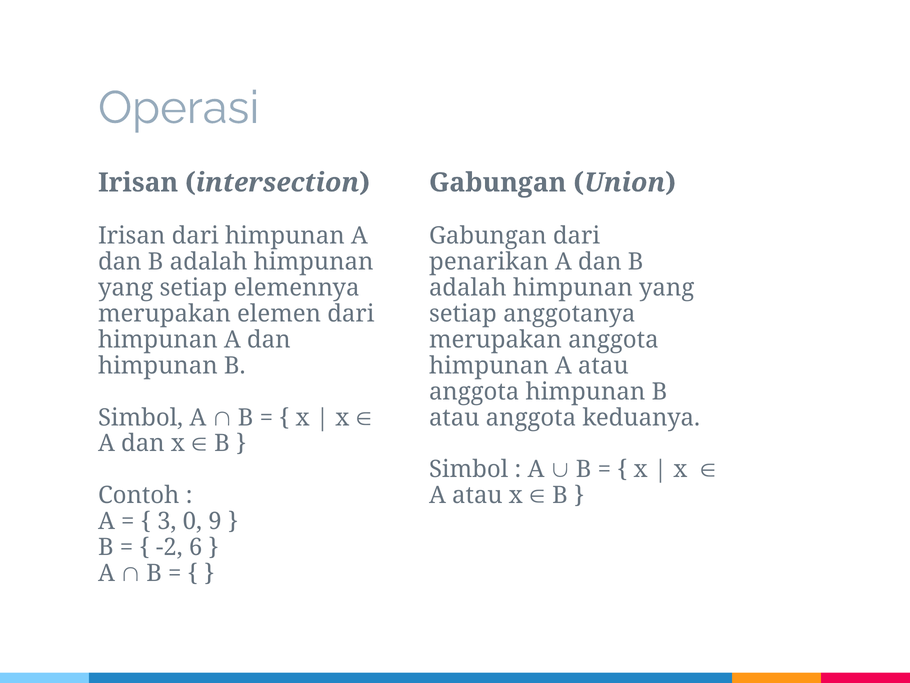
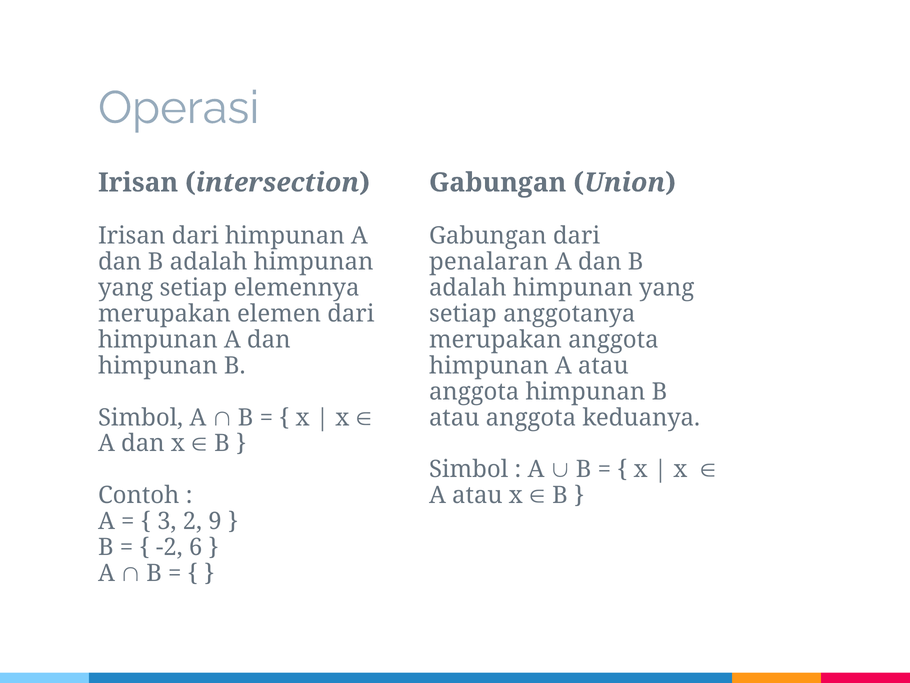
penarikan: penarikan -> penalaran (489, 262)
0: 0 -> 2 (192, 521)
